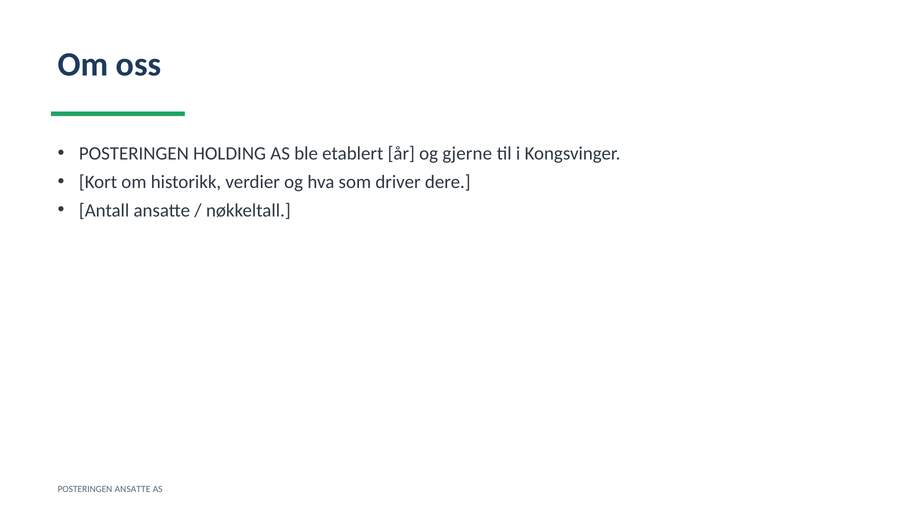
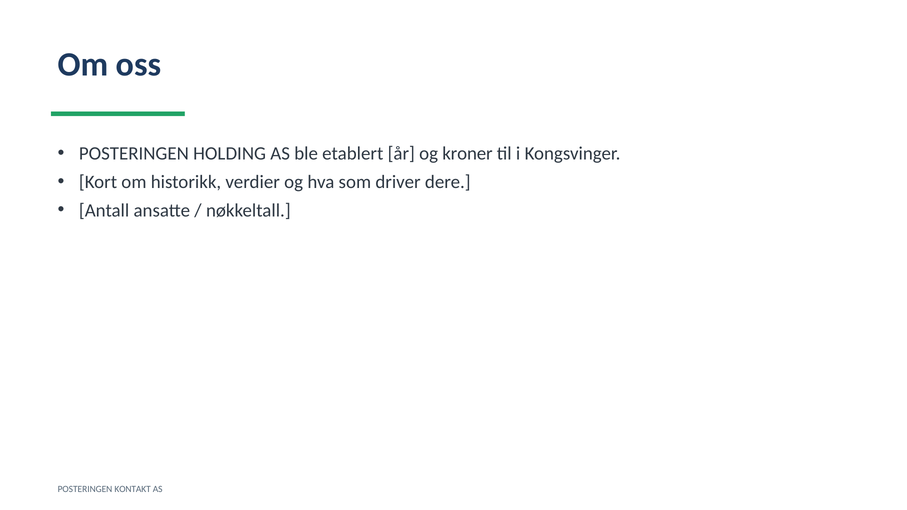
gjerne: gjerne -> kroner (467, 154)
POSTERINGEN ANSATTE: ANSATTE -> KONTAKT (133, 490)
